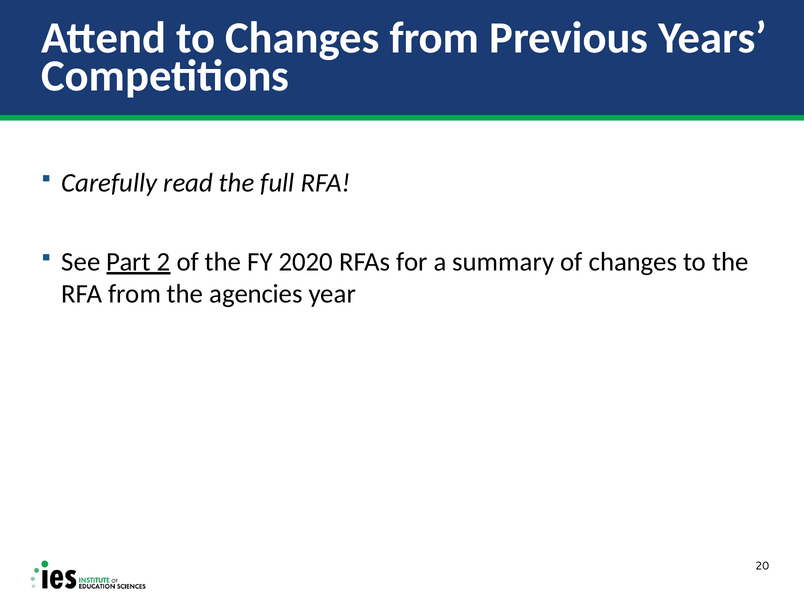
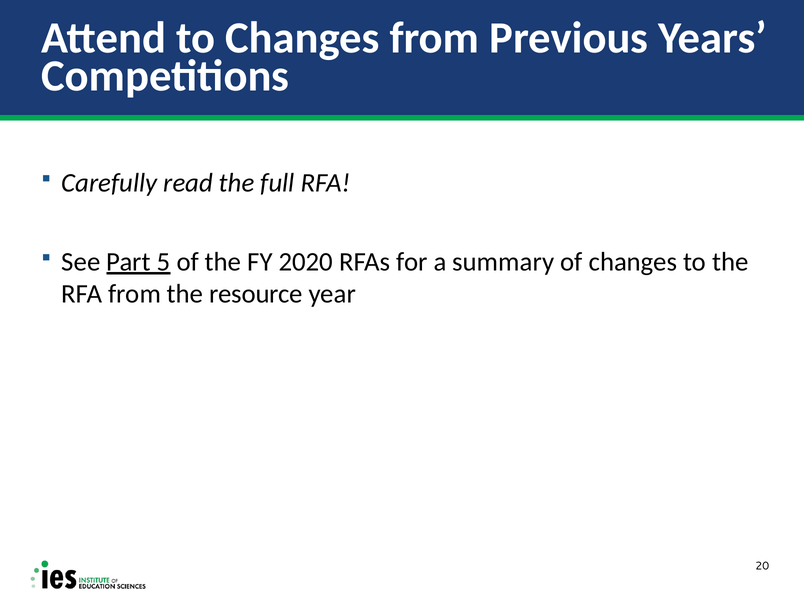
2: 2 -> 5 (164, 262)
agencies: agencies -> resource (256, 294)
